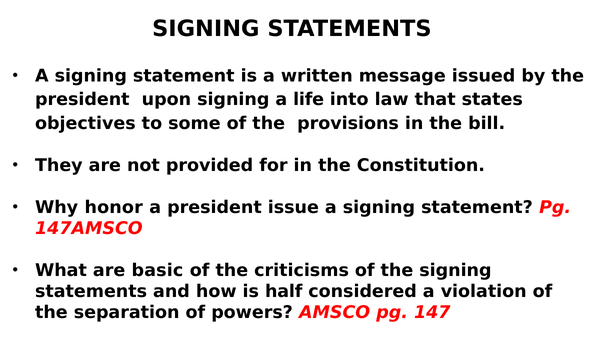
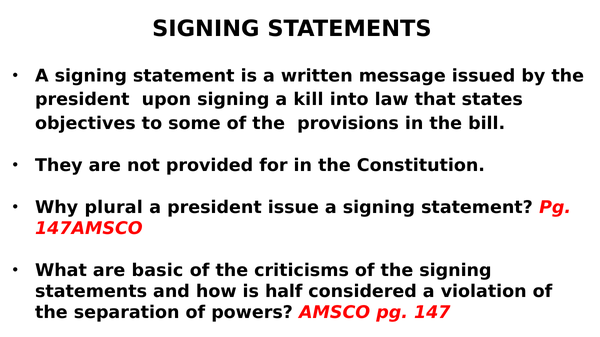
life: life -> kill (308, 100)
honor: honor -> plural (114, 208)
